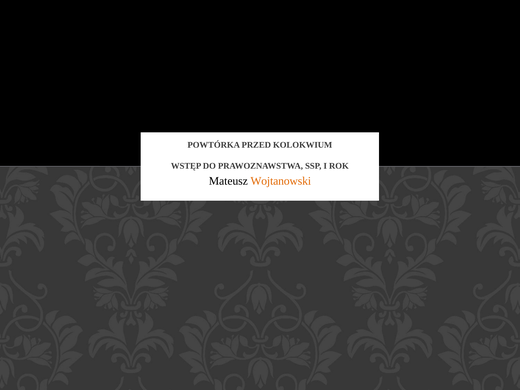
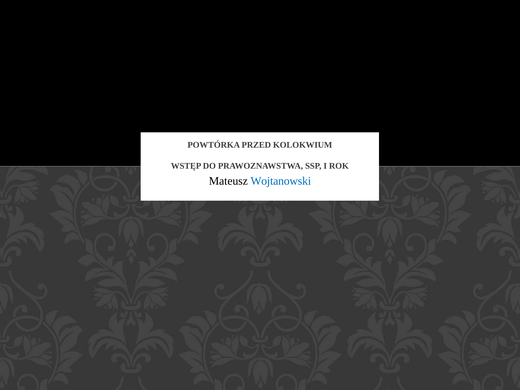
Wojtanowski colour: orange -> blue (281, 181)
